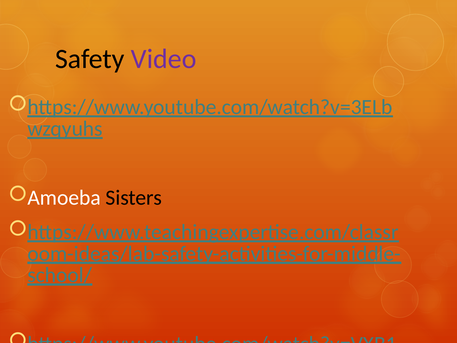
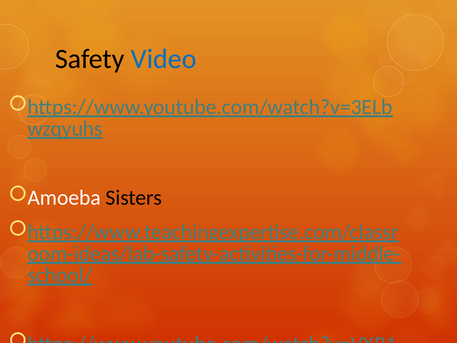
Video colour: purple -> blue (164, 59)
